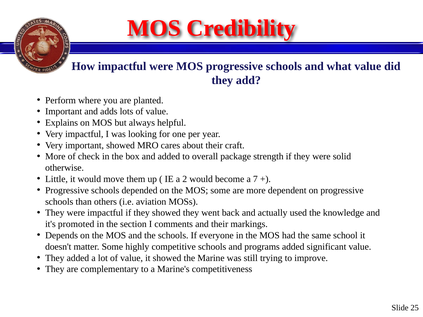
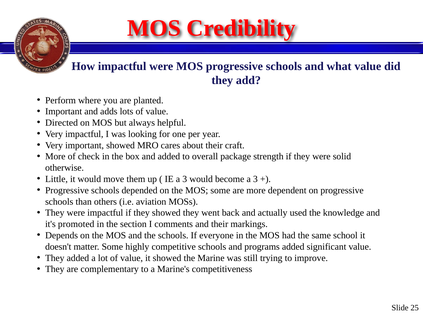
Explains: Explains -> Directed (62, 123)
IE a 2: 2 -> 3 (185, 179)
become a 7: 7 -> 3 (255, 179)
